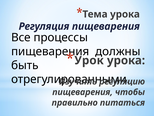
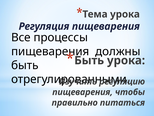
Урок: Урок -> Быть (89, 60)
